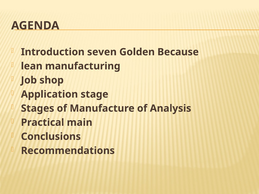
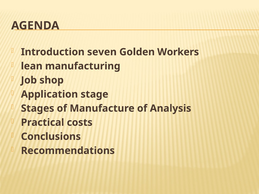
Because: Because -> Workers (178, 52)
main: main -> costs (80, 123)
